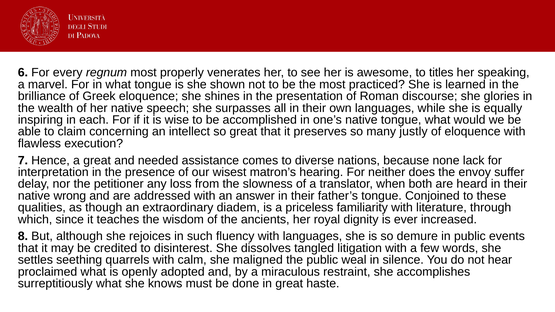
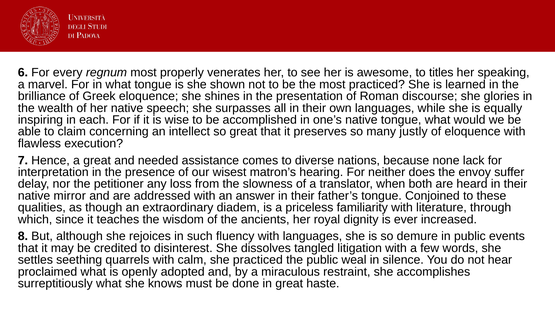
wrong: wrong -> mirror (70, 196)
she maligned: maligned -> practiced (258, 260)
